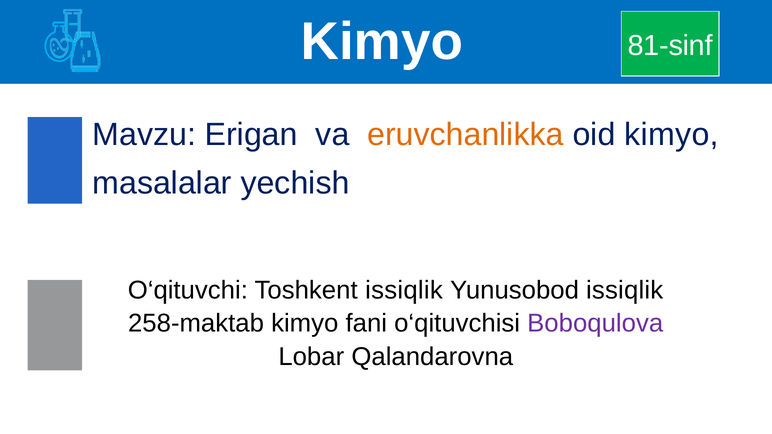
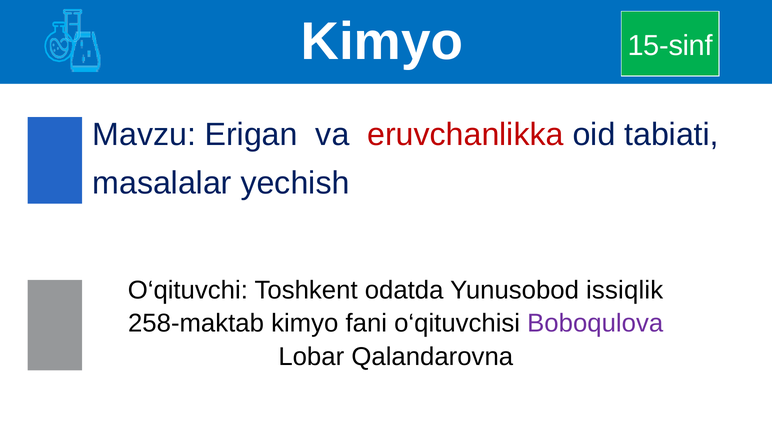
81-sinf: 81-sinf -> 15-sinf (670, 46)
eruvchanlikka colour: orange -> red (465, 135)
oid kimyo: kimyo -> tabiati (672, 135)
Toshkent issiqlik: issiqlik -> odatda (404, 290)
